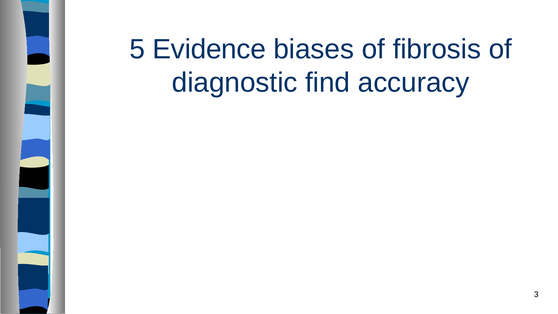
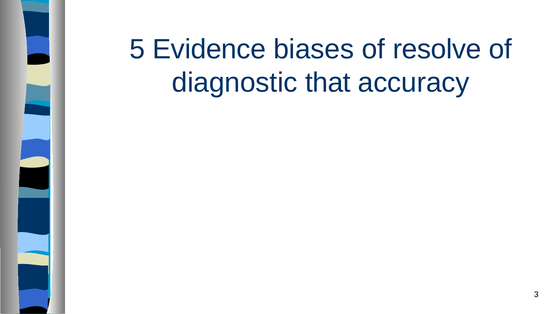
fibrosis: fibrosis -> resolve (437, 49)
find: find -> that (328, 83)
